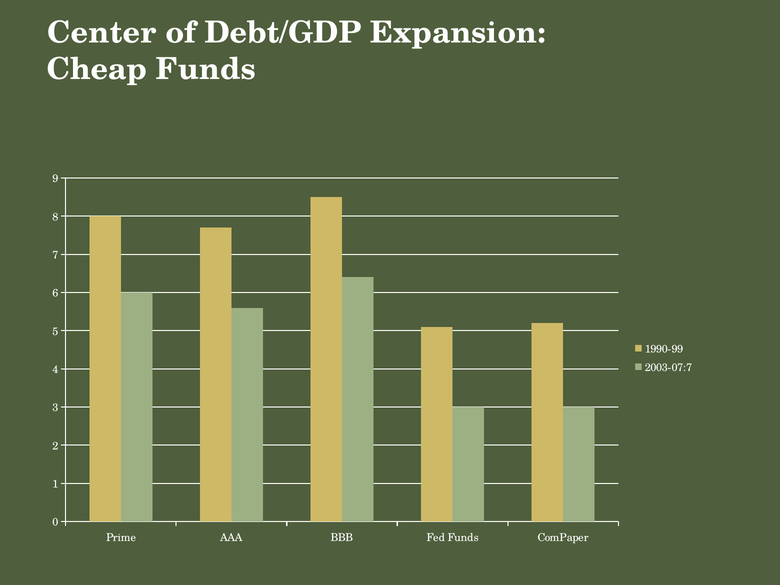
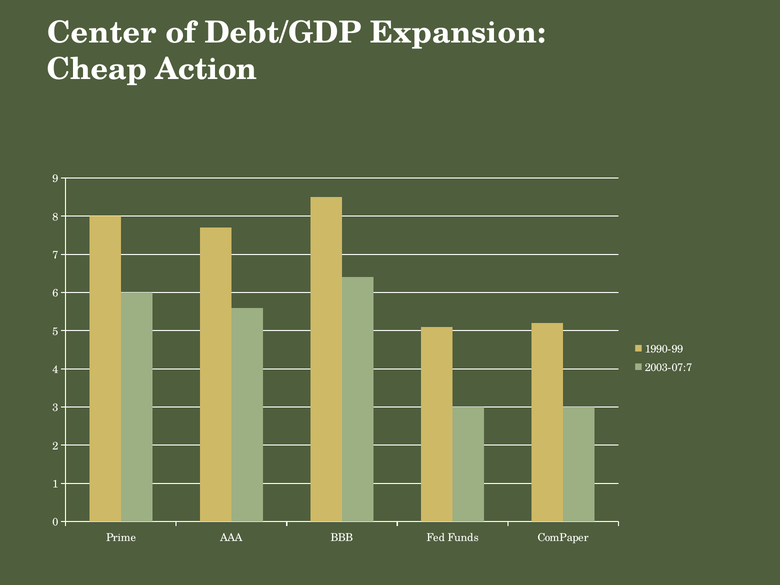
Cheap Funds: Funds -> Action (206, 69)
